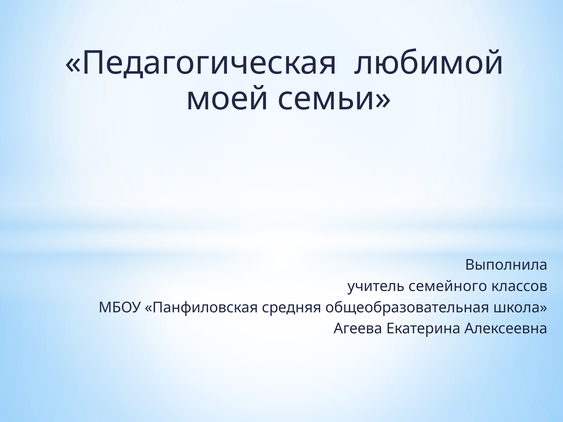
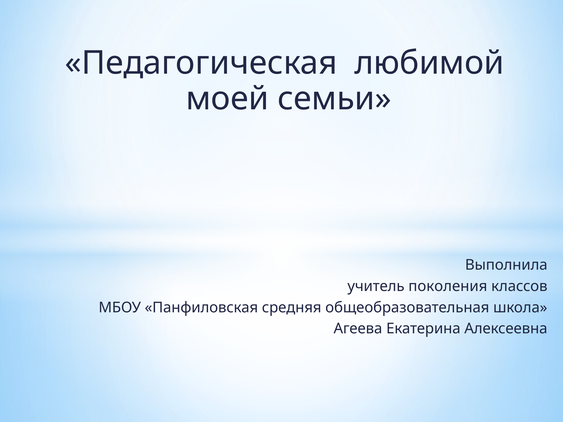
семейного: семейного -> поколения (448, 286)
